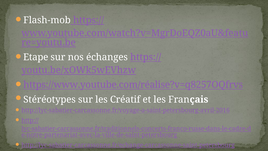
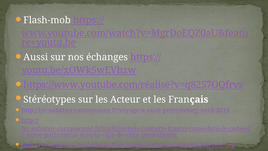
Etape: Etape -> Aussi (36, 57)
Créatif: Créatif -> Acteur (125, 99)
